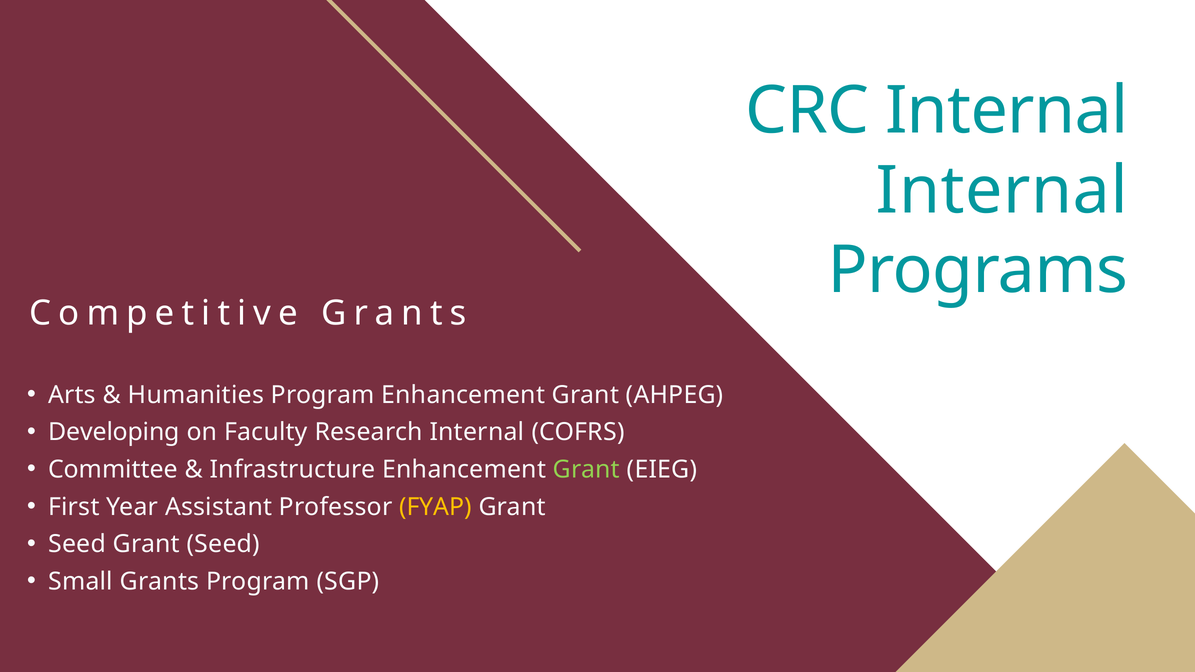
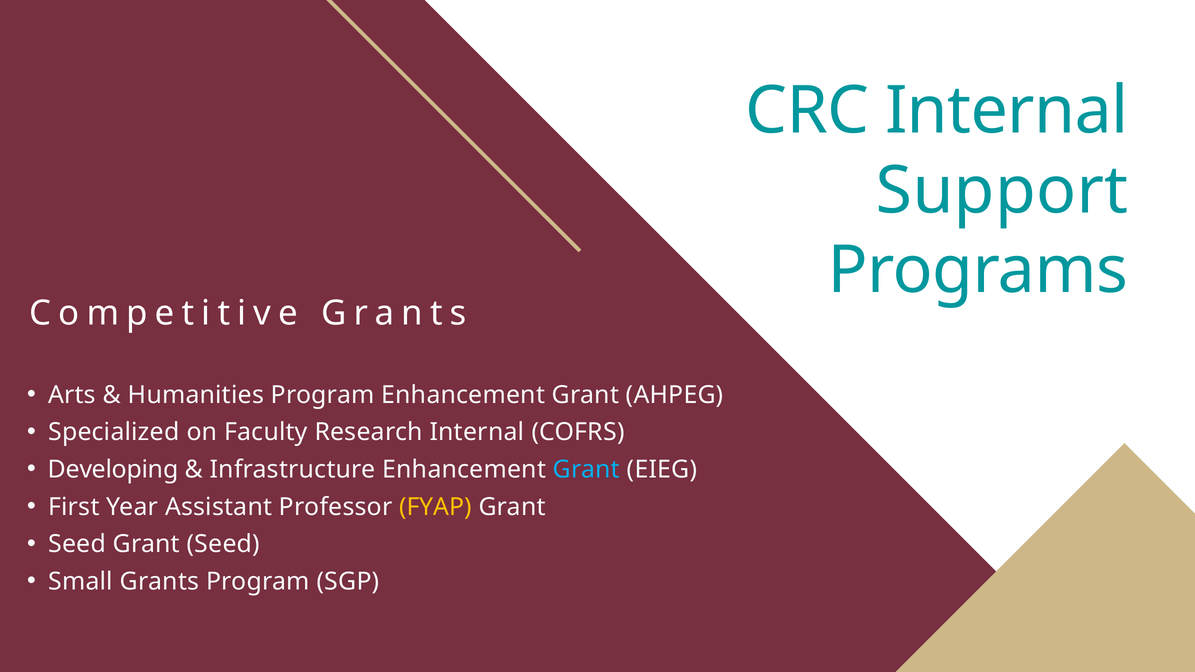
Internal: Internal -> Support (1002, 191)
Developing: Developing -> Specialized (114, 432)
Committee: Committee -> Developing (113, 470)
Grant colour: light green -> light blue (586, 470)
